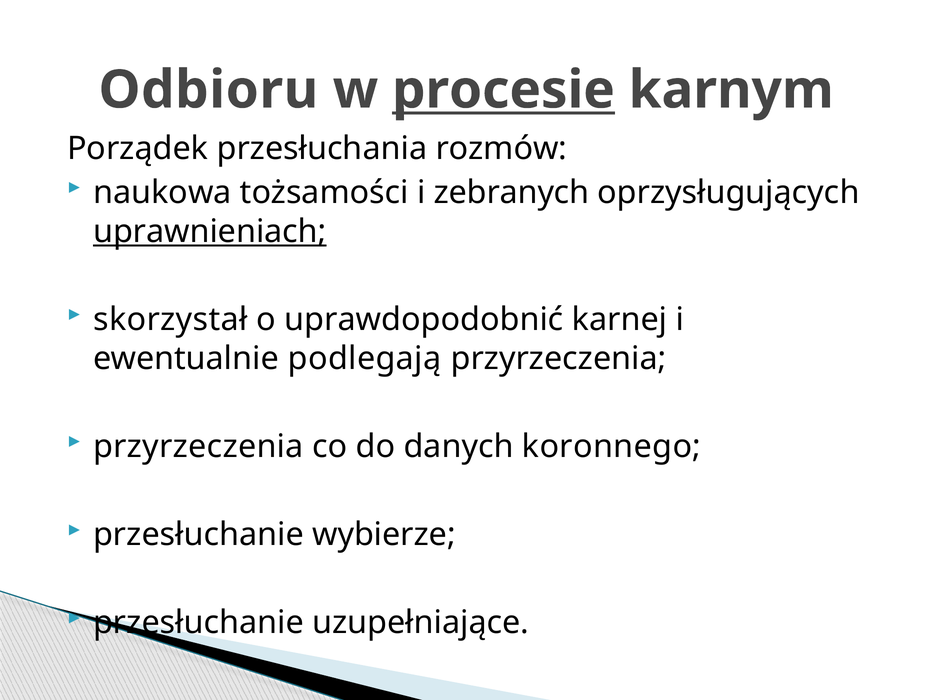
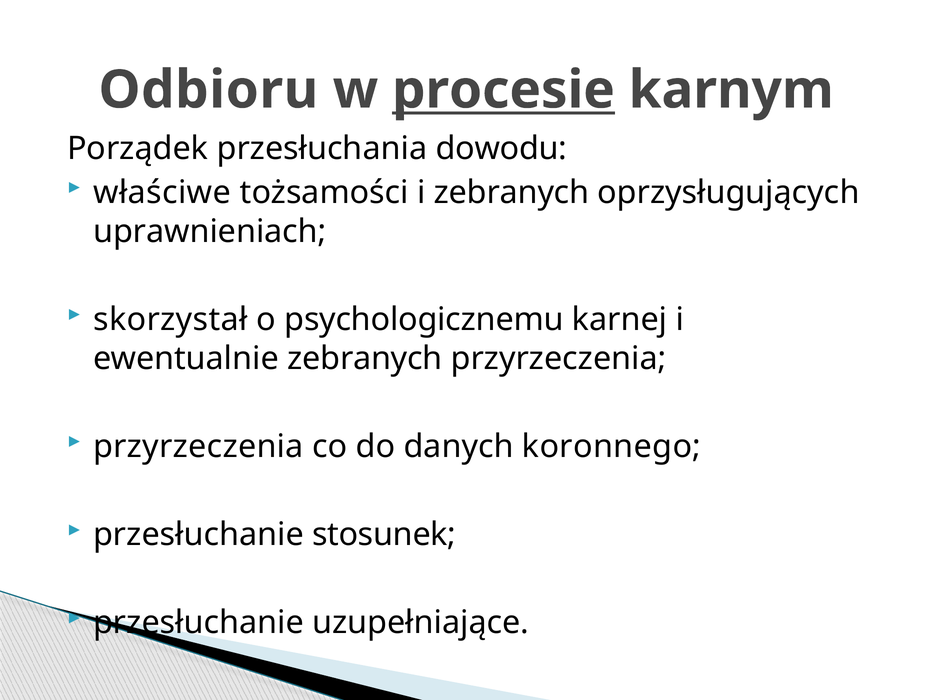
rozmów: rozmów -> dowodu (501, 148)
naukowa: naukowa -> właściwe (162, 192)
uprawnieniach underline: present -> none (210, 231)
uprawdopodobnić: uprawdopodobnić -> psychologicznemu (424, 319)
ewentualnie podlegają: podlegają -> zebranych (365, 358)
wybierze: wybierze -> stosunek (384, 534)
